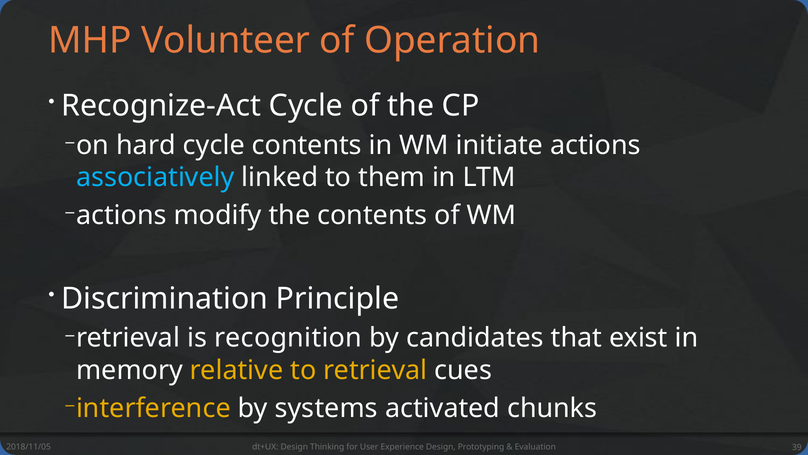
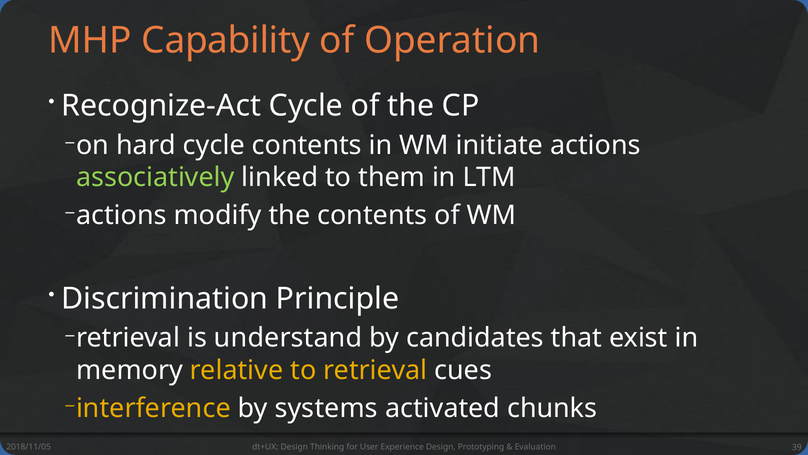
Volunteer: Volunteer -> Capability (226, 40)
associatively colour: light blue -> light green (155, 177)
recognition: recognition -> understand (288, 338)
